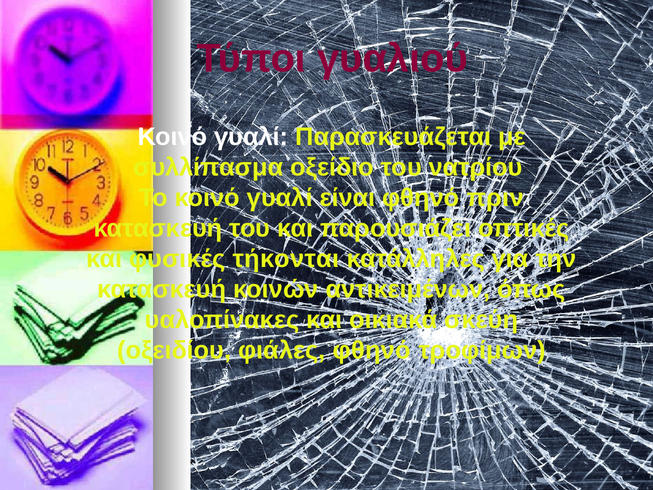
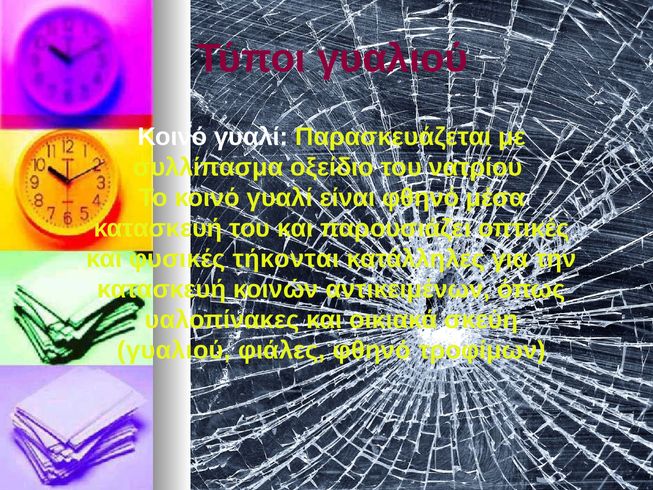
πριν: πριν -> μέσα (495, 198)
οξειδίου: οξειδίου -> γυαλιού (174, 350)
